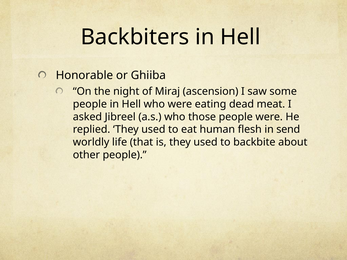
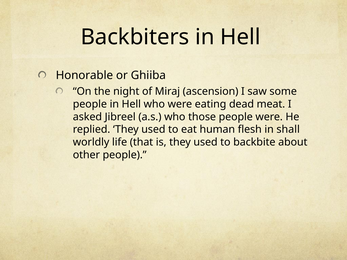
send: send -> shall (288, 130)
